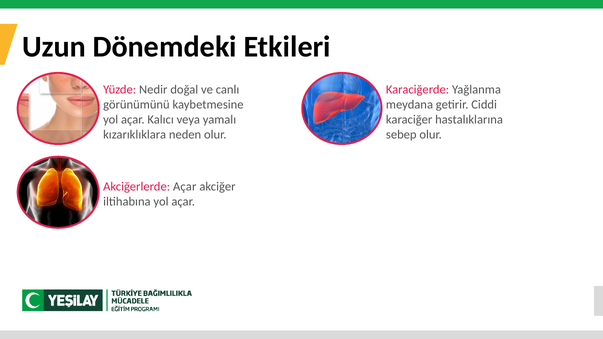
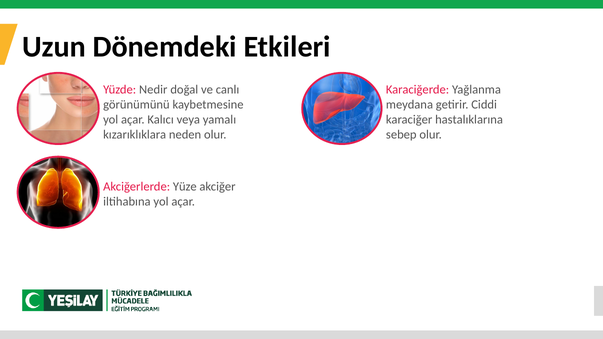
Akciğerlerde Açar: Açar -> Yüze (185, 187)
